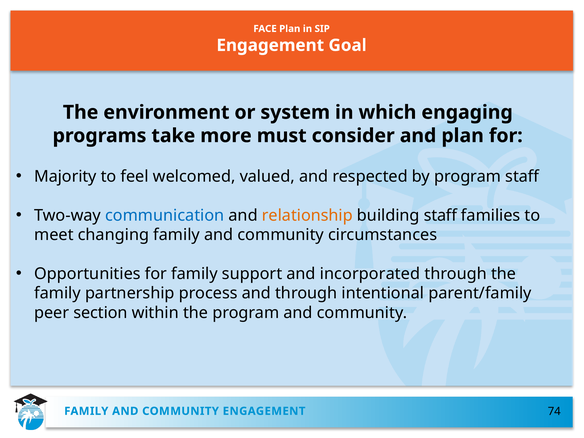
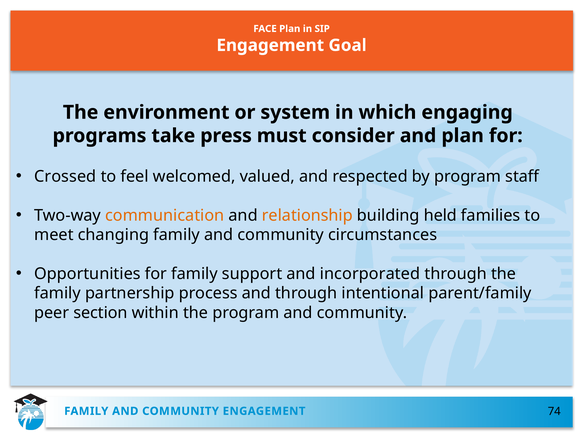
more: more -> press (226, 136)
Majority: Majority -> Crossed (65, 176)
communication colour: blue -> orange (165, 215)
building staff: staff -> held (440, 215)
